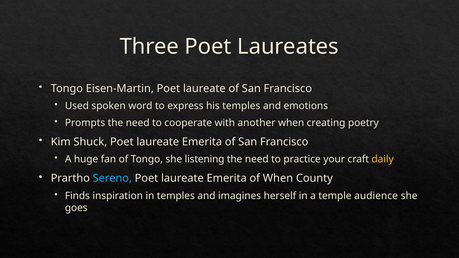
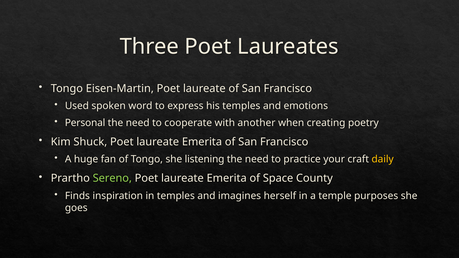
Prompts: Prompts -> Personal (85, 123)
Sereno colour: light blue -> light green (112, 178)
of When: When -> Space (278, 178)
audience: audience -> purposes (376, 196)
